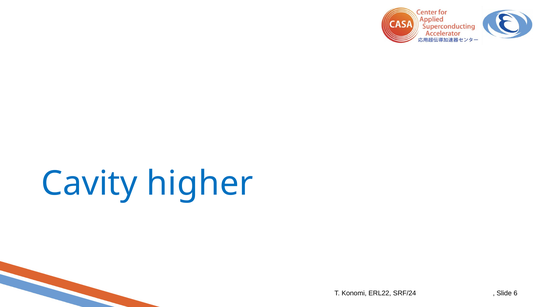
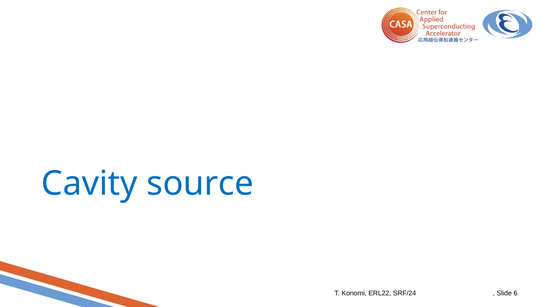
higher: higher -> source (200, 183)
